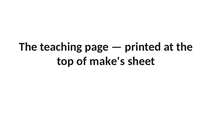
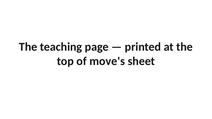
make's: make's -> move's (107, 61)
